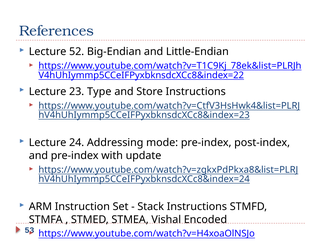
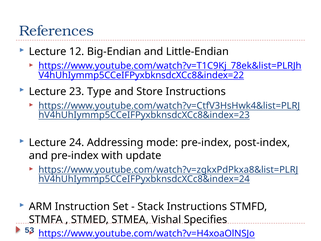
52: 52 -> 12 (77, 52)
Encoded: Encoded -> Specifies (205, 219)
